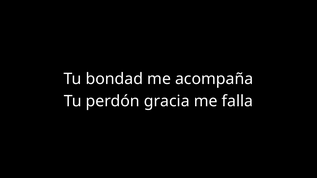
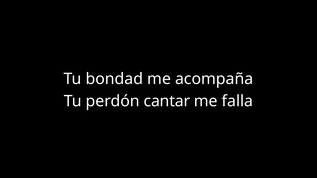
gracia: gracia -> cantar (167, 101)
